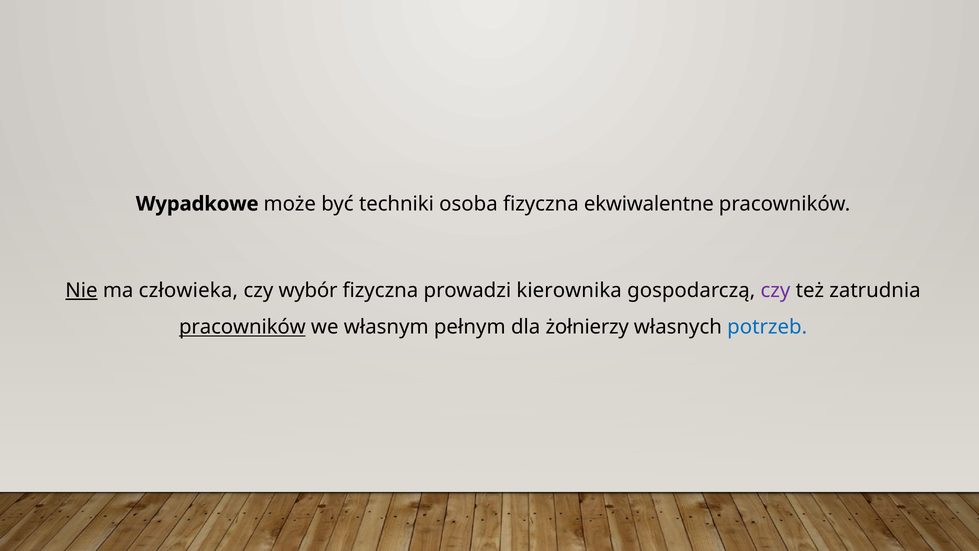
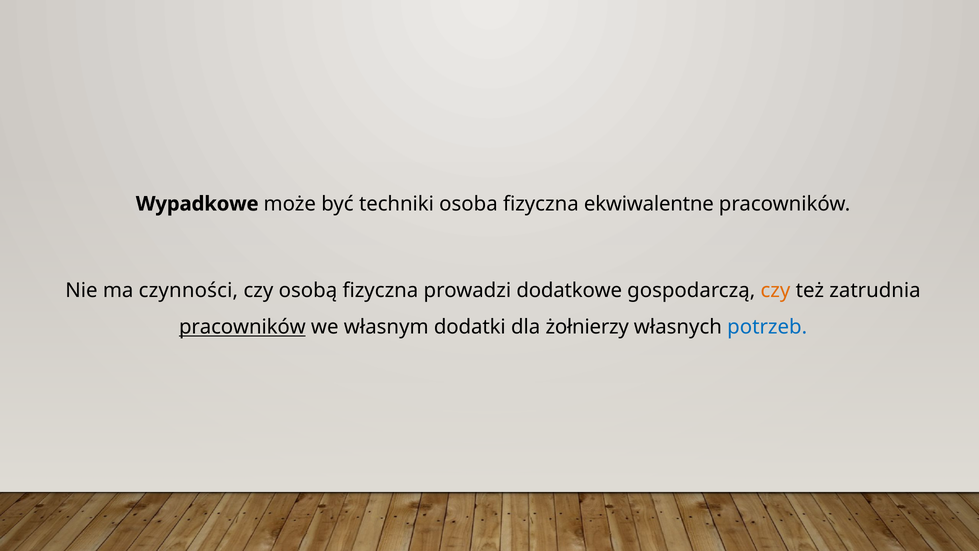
Nie underline: present -> none (81, 290)
człowieka: człowieka -> czynności (188, 290)
wybór: wybór -> osobą (308, 290)
kierownika: kierownika -> dodatkowe (569, 290)
czy colour: purple -> orange (775, 290)
pełnym: pełnym -> dodatki (470, 327)
